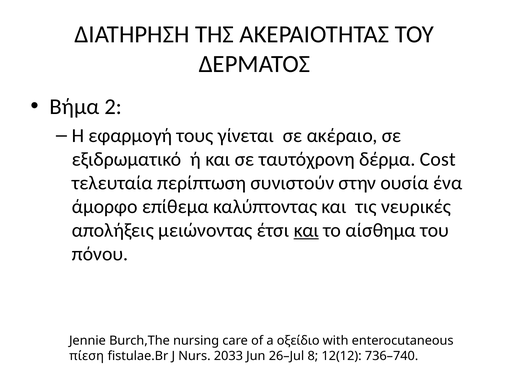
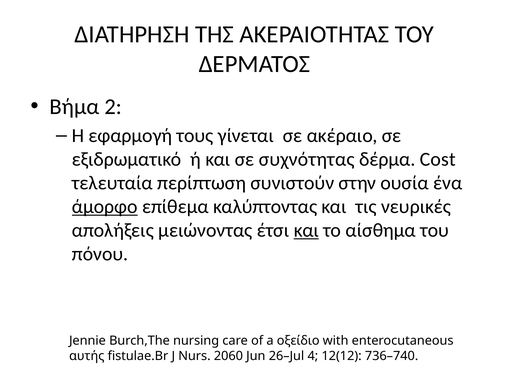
ταυτόχρονη: ταυτόχρονη -> συχνότητας (307, 160)
άμορφο underline: none -> present (105, 207)
πίεση: πίεση -> αυτής (87, 357)
2033: 2033 -> 2060 (228, 357)
8: 8 -> 4 (313, 357)
